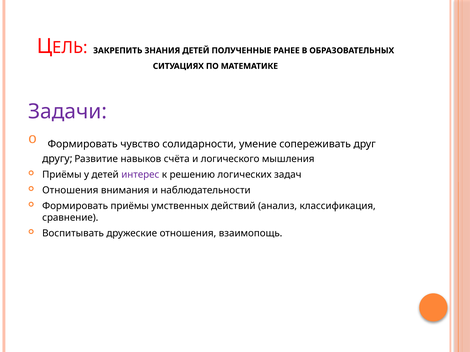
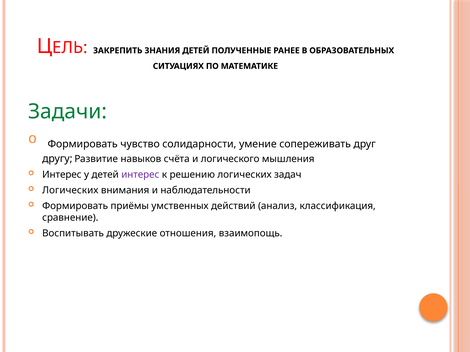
Задачи colour: purple -> green (68, 112)
Приёмы: Приёмы -> Интерес (62, 175)
Отношения: Отношения -> Логических (70, 191)
